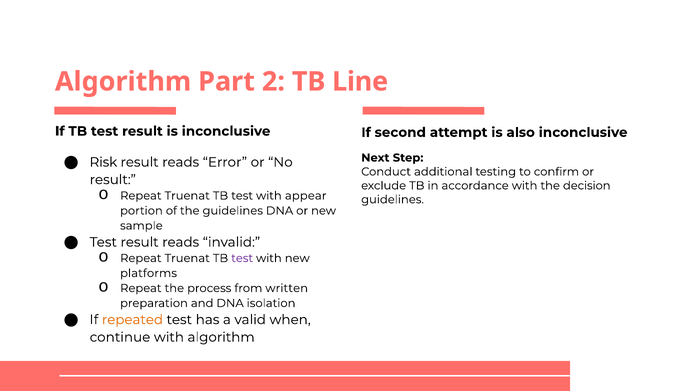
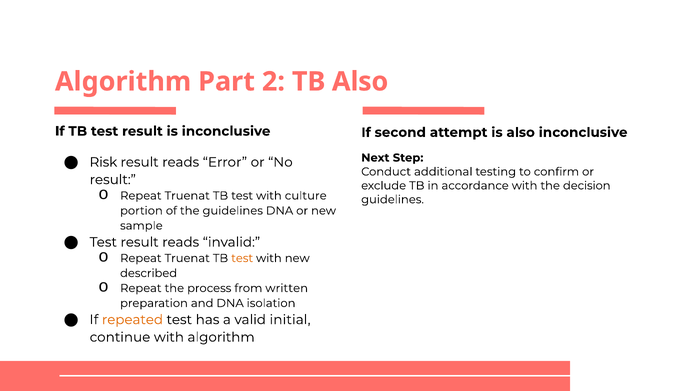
TB Line: Line -> Also (360, 82)
appear: appear -> culture (306, 196)
test colour: purple -> orange (242, 258)
platforms: platforms -> described (149, 273)
when: when -> initial (290, 320)
